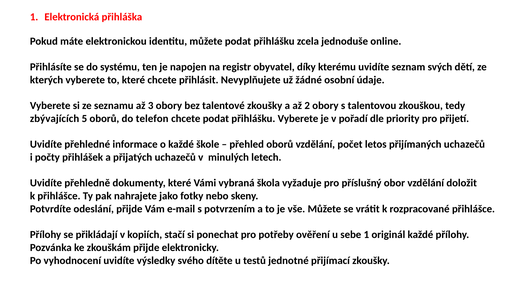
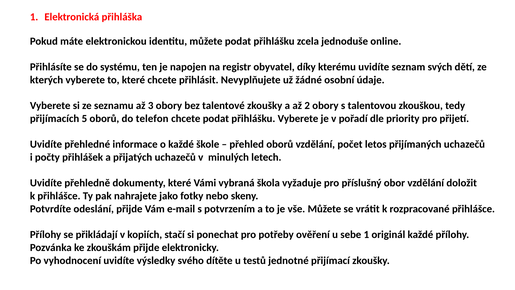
zbývajících: zbývajících -> přijímacích (55, 119)
